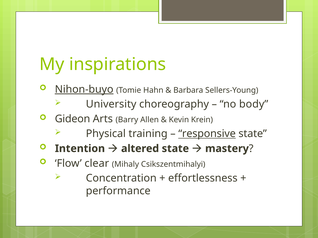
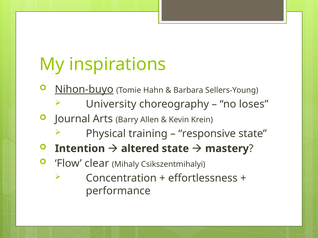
body: body -> loses (254, 104)
Gideon: Gideon -> Journal (72, 119)
responsive underline: present -> none (207, 134)
